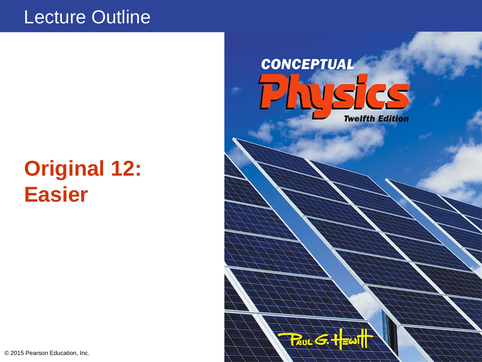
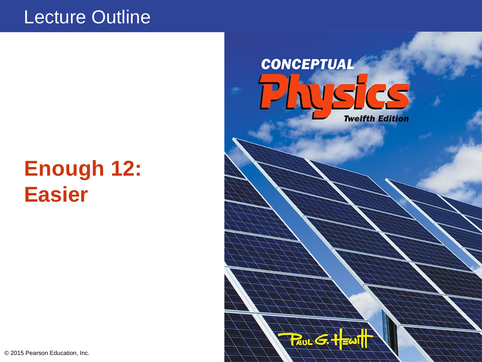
Original: Original -> Enough (64, 169)
